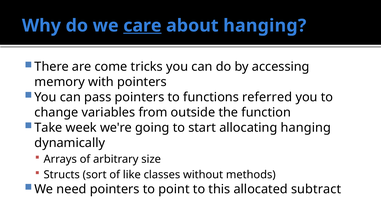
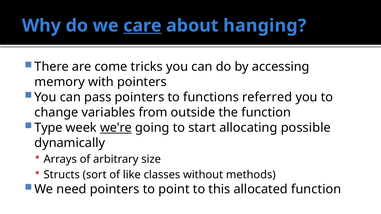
Take: Take -> Type (48, 128)
we're underline: none -> present (116, 128)
allocating hanging: hanging -> possible (306, 128)
allocated subtract: subtract -> function (316, 189)
